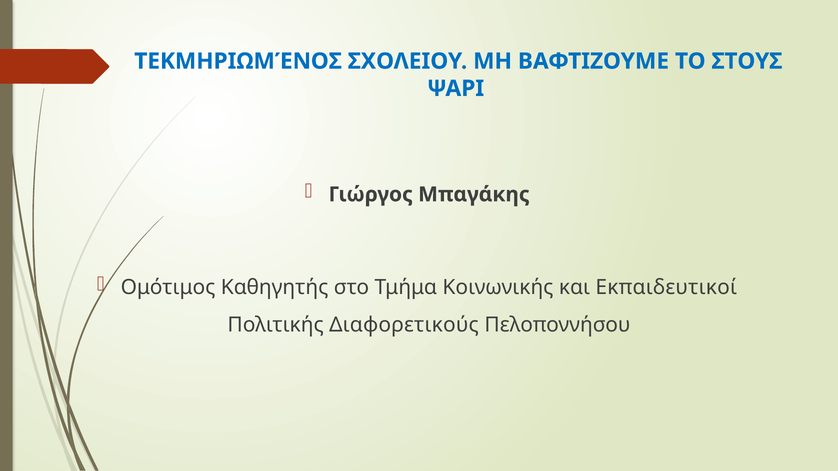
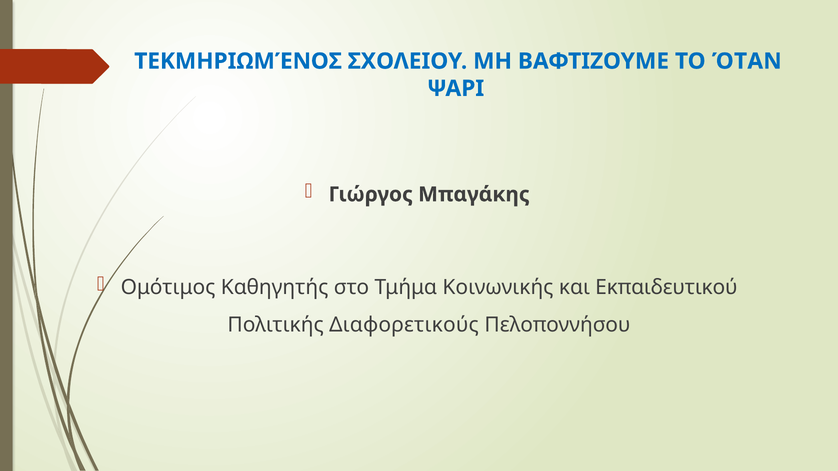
ΣΤΟΥΣ: ΣΤΟΥΣ -> ΌΤΑΝ (747, 61)
Εκπαιδευτικοί: Εκπαιδευτικοί -> Εκπαιδευτικού (666, 287)
